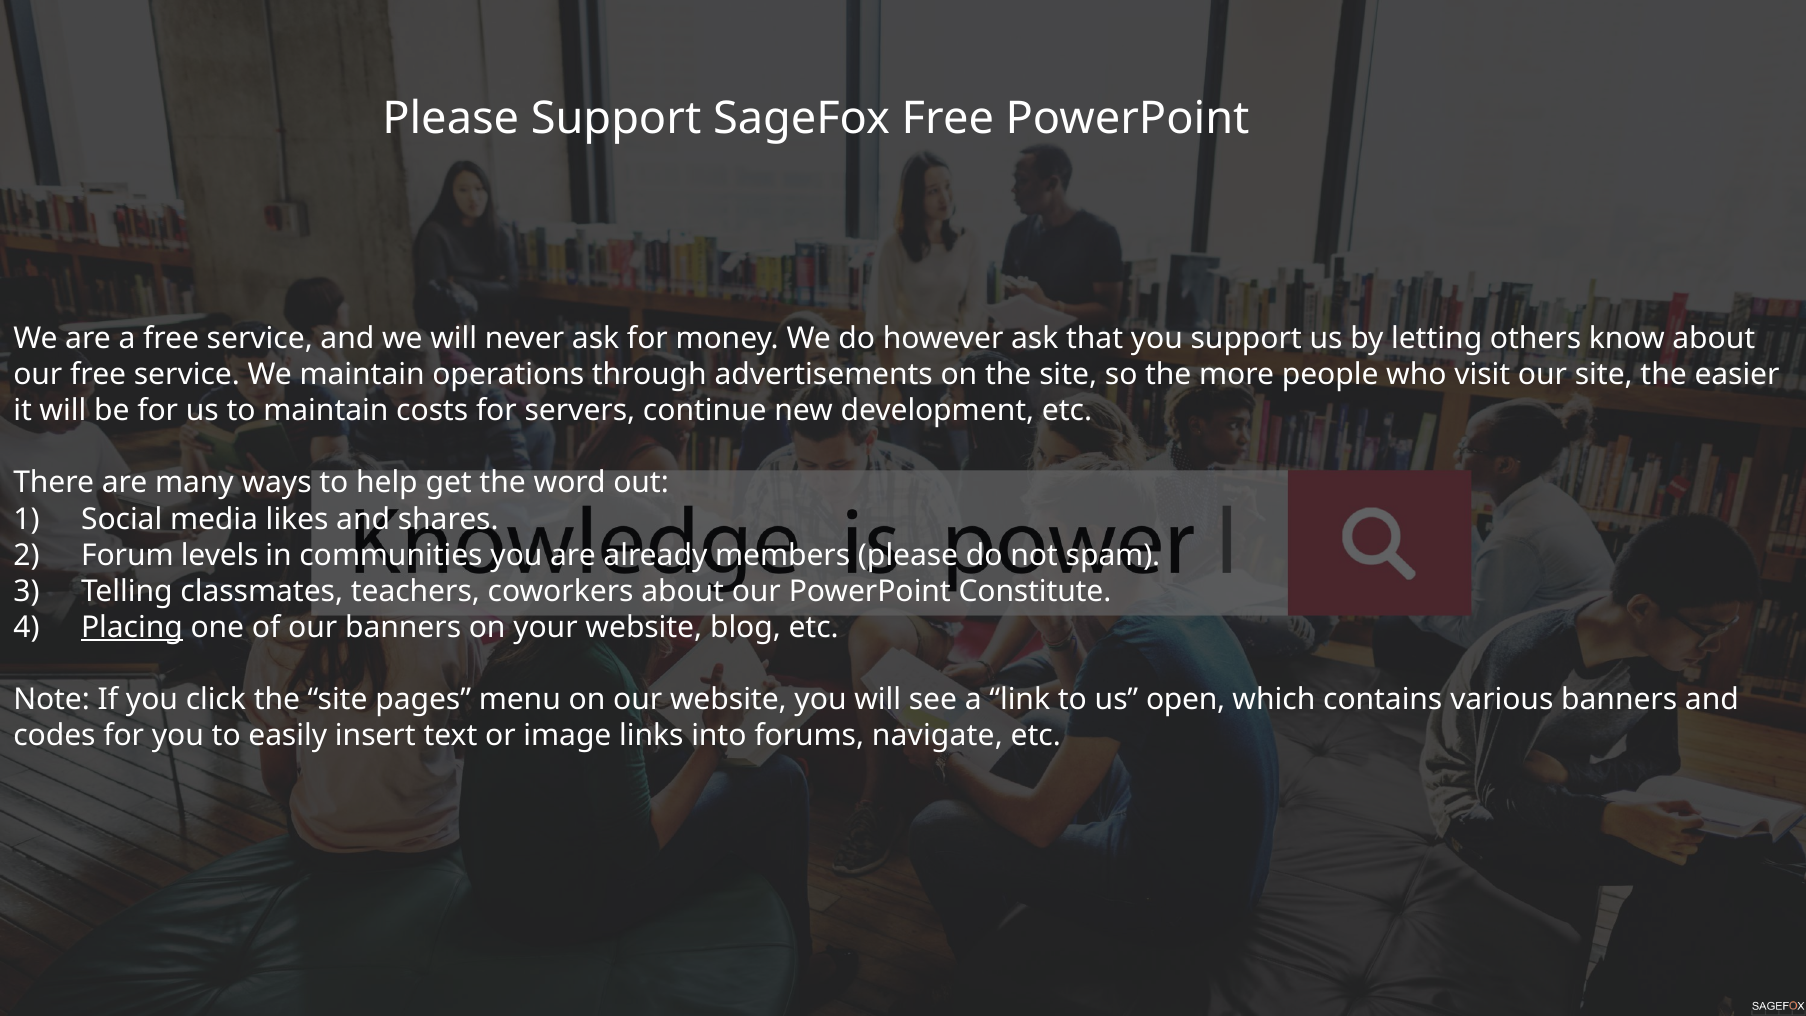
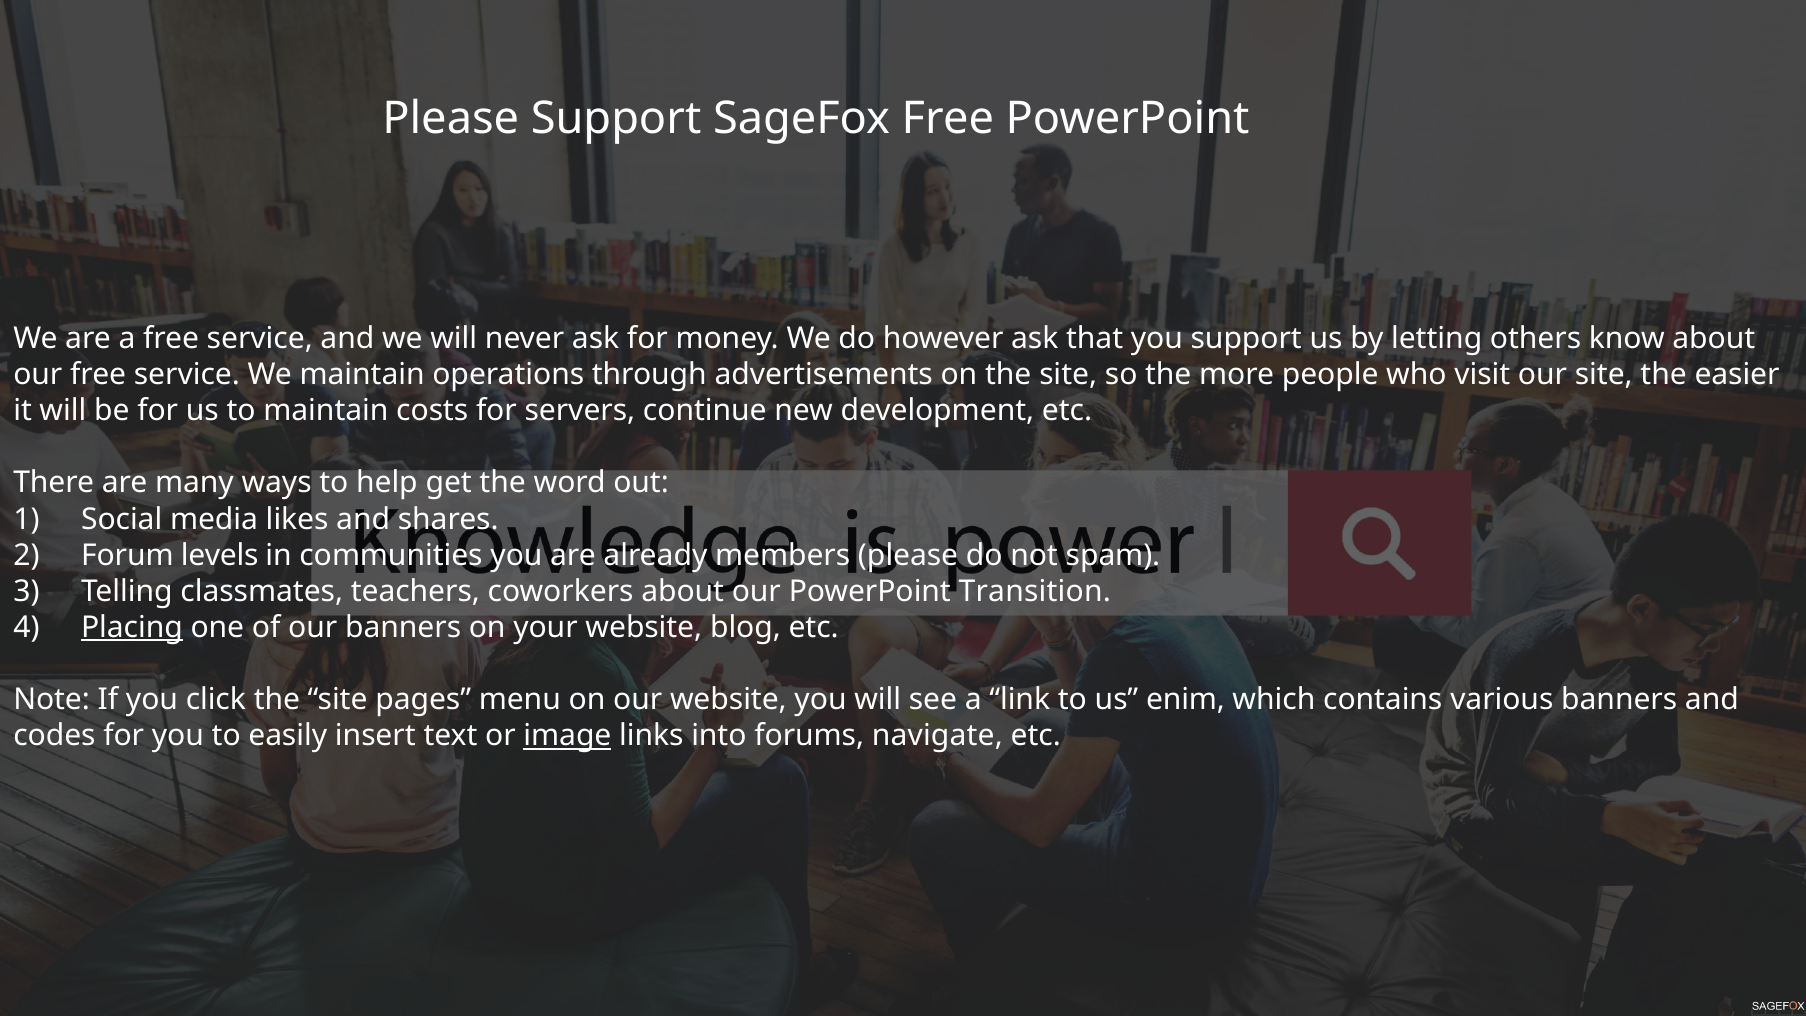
Constitute: Constitute -> Transition (1035, 591)
open: open -> enim (1186, 700)
image underline: none -> present (567, 736)
